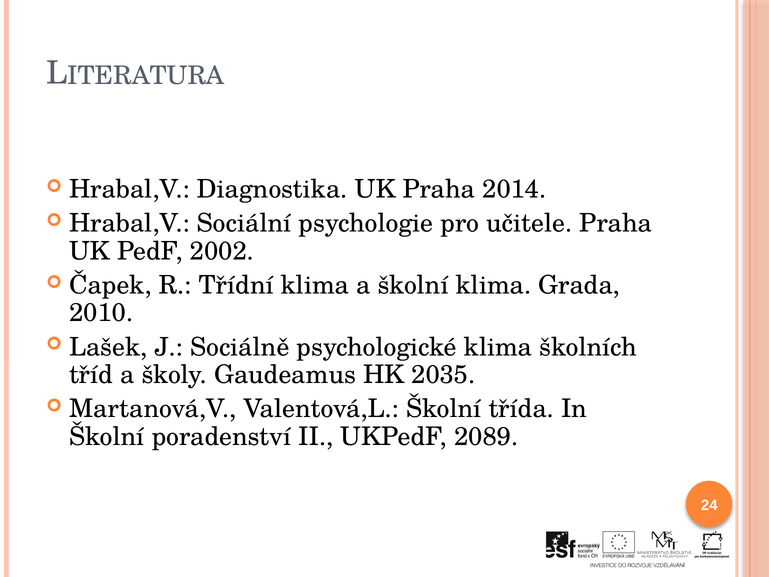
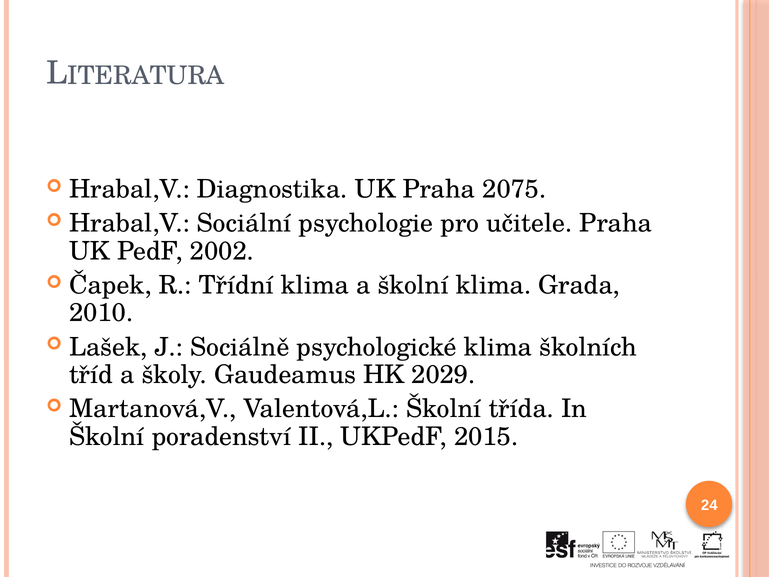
2014: 2014 -> 2075 (514, 189)
2035: 2035 -> 2029 (443, 375)
2089: 2089 -> 2015 (486, 436)
